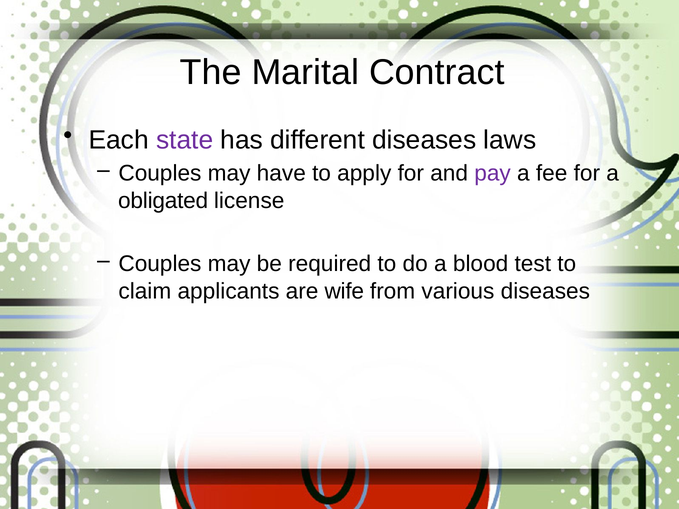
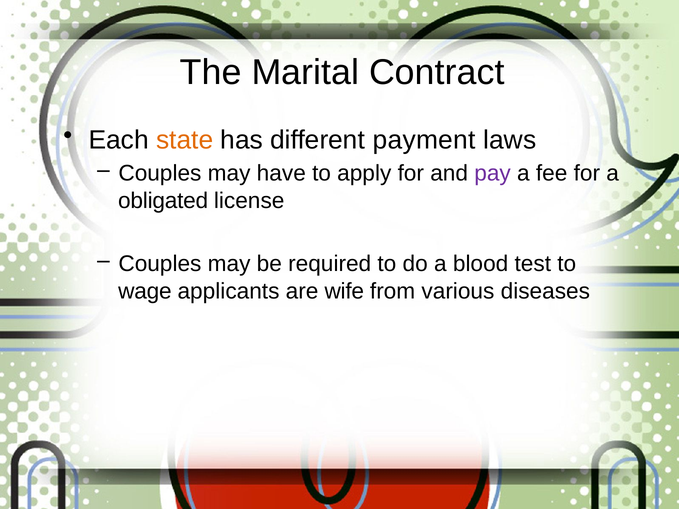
state colour: purple -> orange (185, 140)
different diseases: diseases -> payment (424, 140)
claim: claim -> wage (145, 291)
